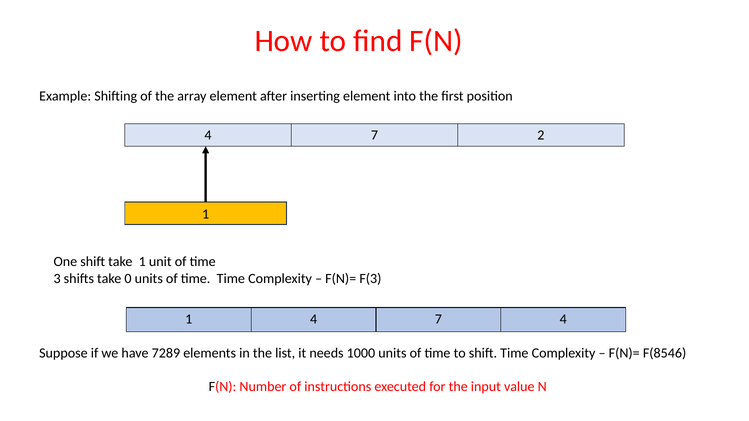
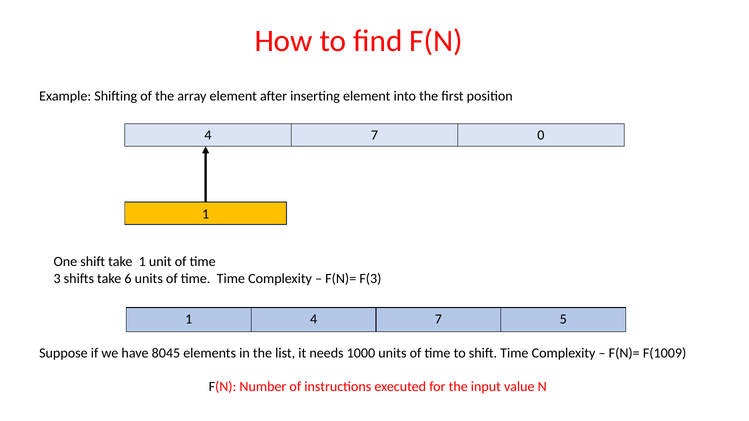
2: 2 -> 0 (541, 135)
0: 0 -> 6 (128, 279)
7 4: 4 -> 5 (563, 319)
7289: 7289 -> 8045 (166, 353)
F(8546: F(8546 -> F(1009 (665, 353)
